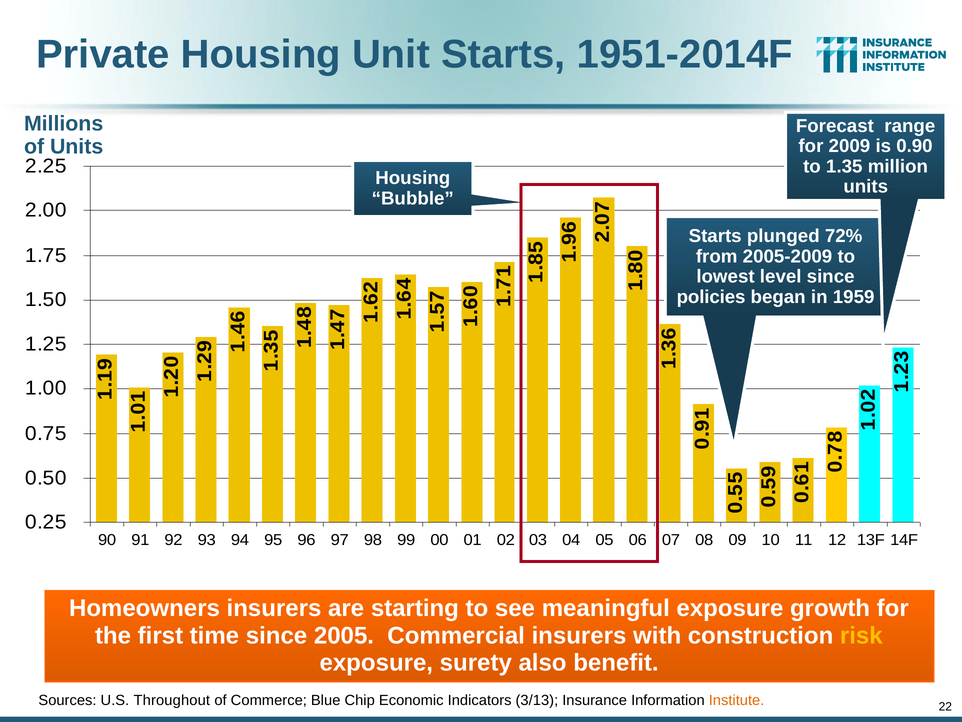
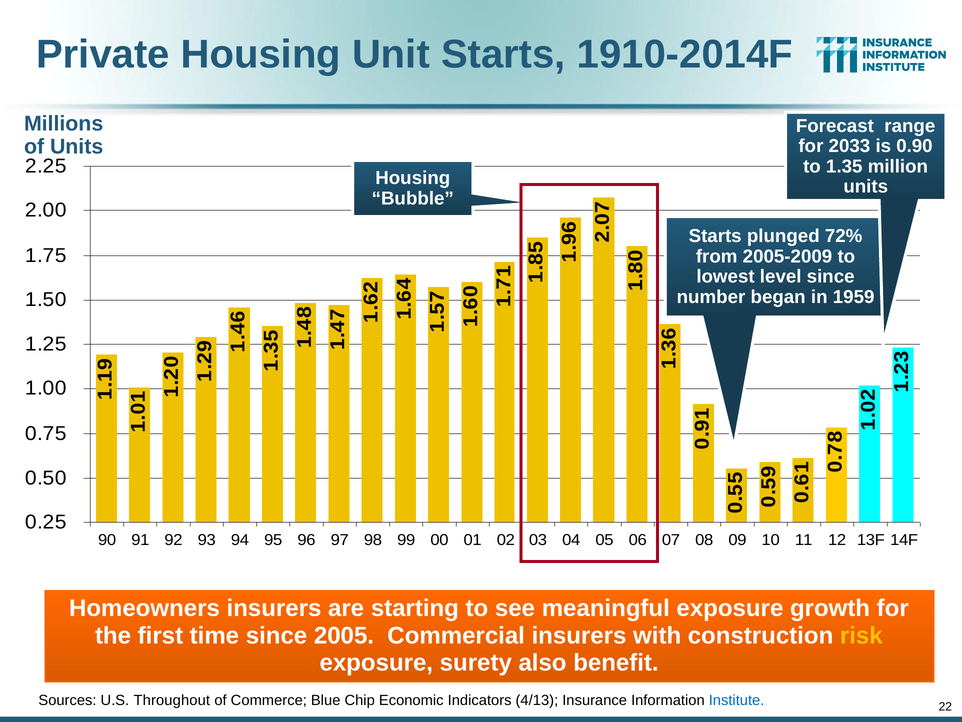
1951-2014F: 1951-2014F -> 1910-2014F (685, 54)
2009: 2009 -> 2033 (849, 146)
policies: policies -> number (711, 297)
3/13: 3/13 -> 4/13 (537, 700)
Institute colour: orange -> blue (737, 700)
